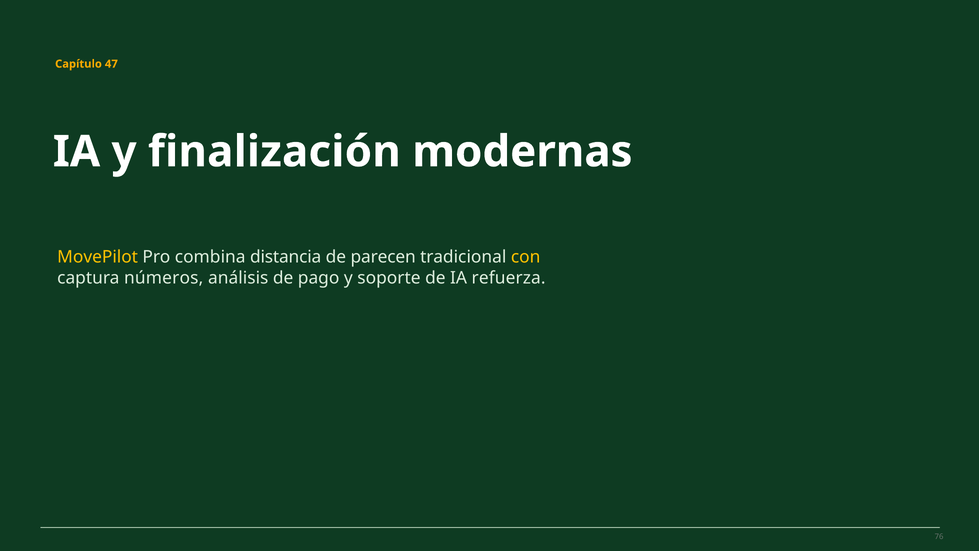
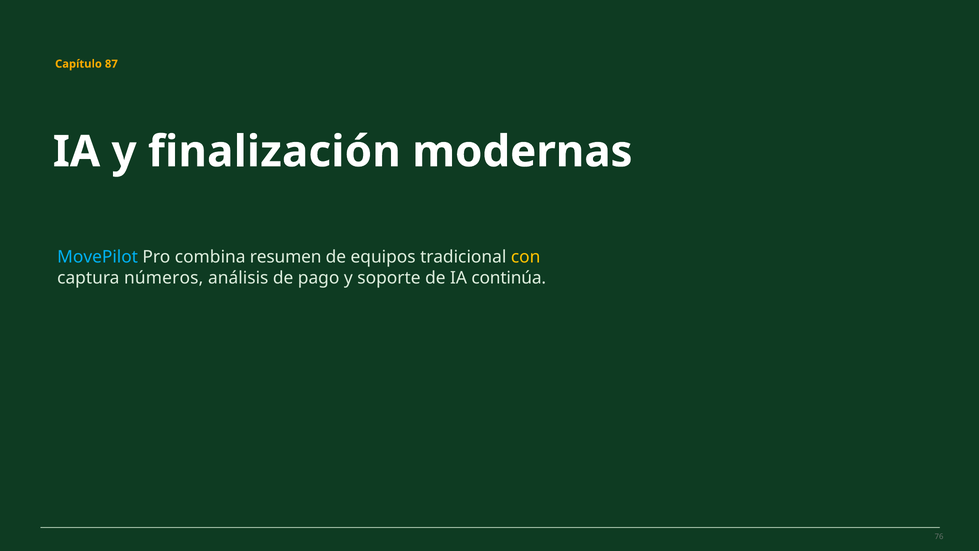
47: 47 -> 87 (111, 64)
MovePilot colour: yellow -> light blue (98, 257)
distancia: distancia -> resumen (286, 257)
parecen: parecen -> equipos (383, 257)
refuerza: refuerza -> continúa (509, 278)
